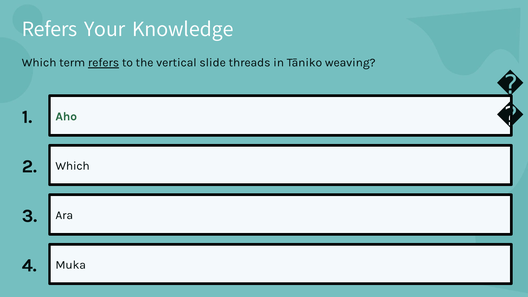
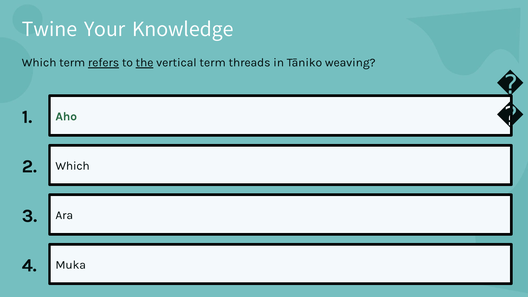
Refers: Refers -> Twine (49, 29)
the underline: none -> present (145, 63)
vertical slide: slide -> term (213, 63)
